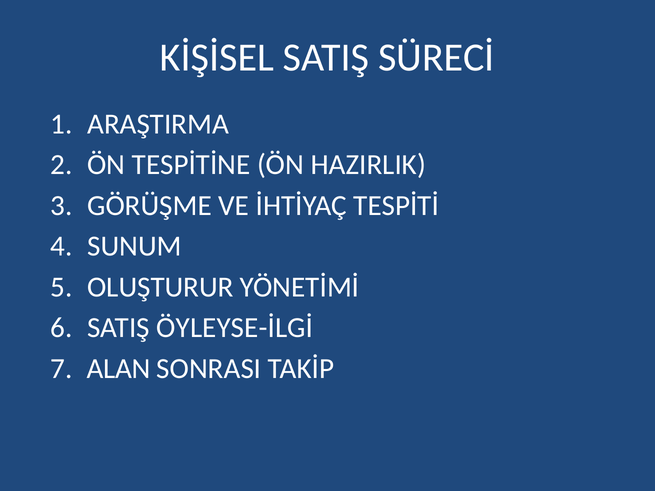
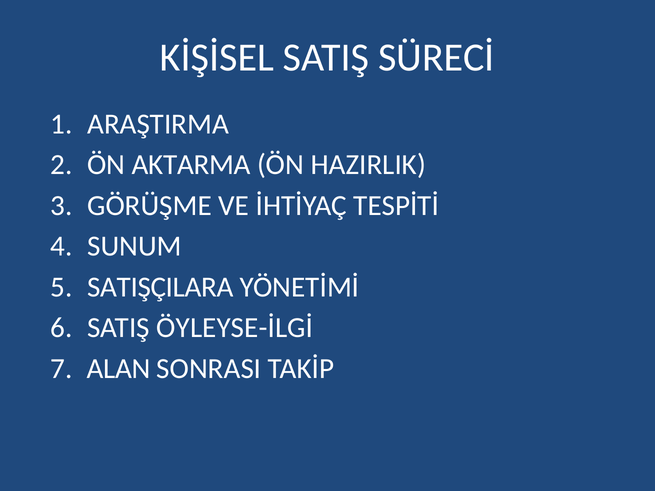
TESPİTİNE: TESPİTİNE -> AKTARMA (191, 165)
OLUŞTURUR: OLUŞTURUR -> SATIŞÇILARA (160, 287)
